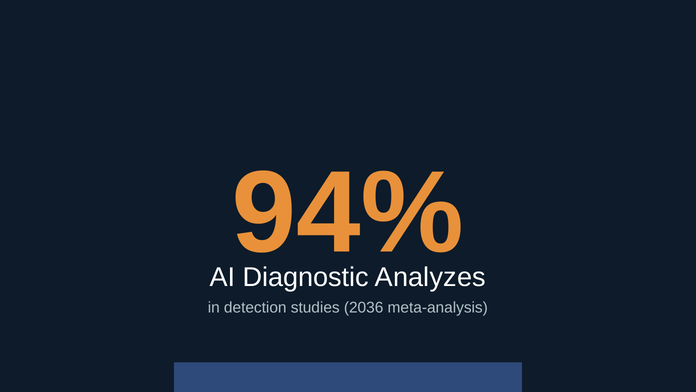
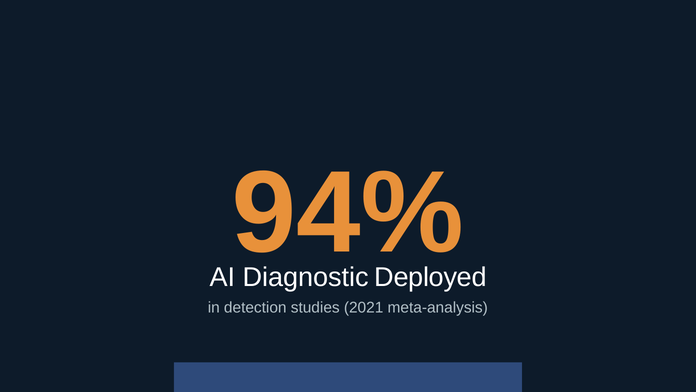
Analyzes: Analyzes -> Deployed (431, 277)
2036: 2036 -> 2021 (364, 307)
